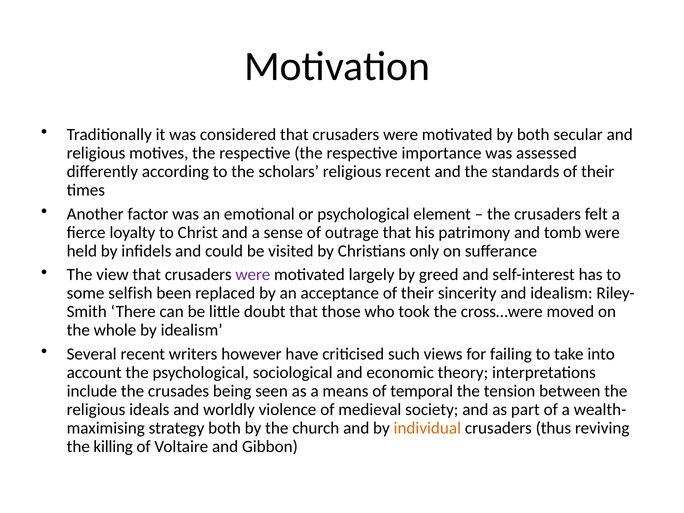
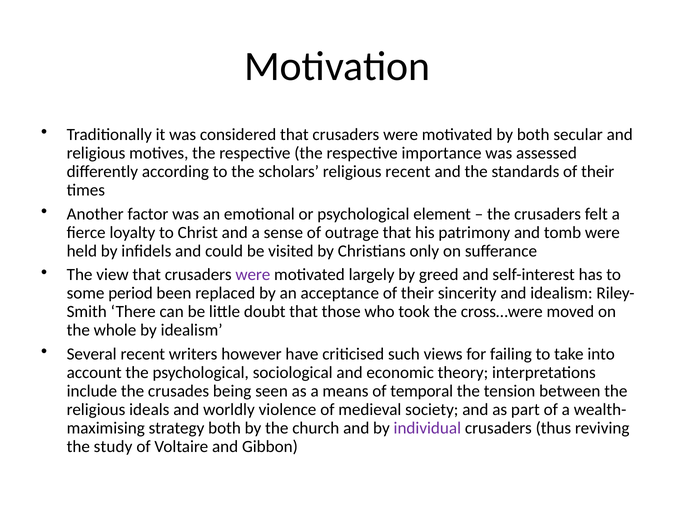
selfish: selfish -> period (131, 293)
individual colour: orange -> purple (427, 428)
killing: killing -> study (113, 447)
